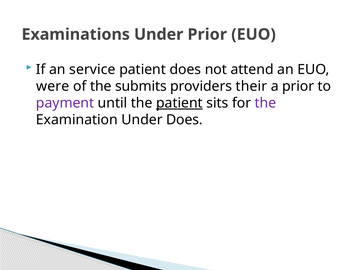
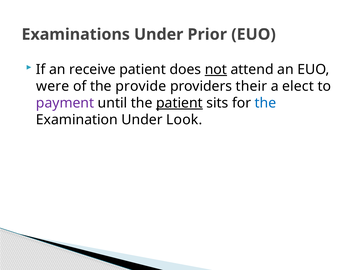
service: service -> receive (92, 69)
not underline: none -> present (216, 69)
submits: submits -> provide (141, 86)
a prior: prior -> elect (298, 86)
the colour: purple -> blue (265, 103)
Under Does: Does -> Look (184, 120)
